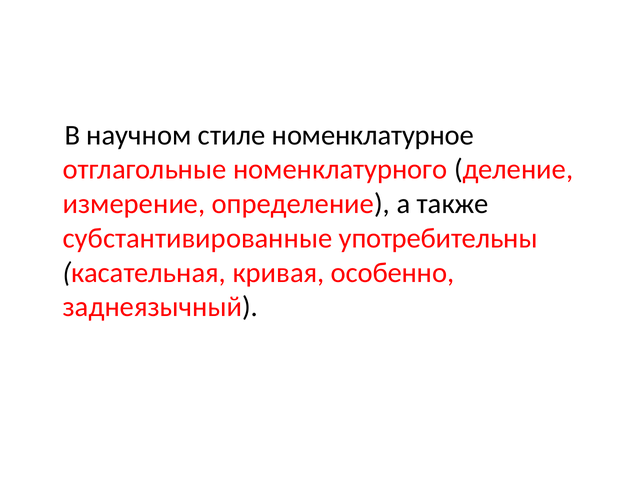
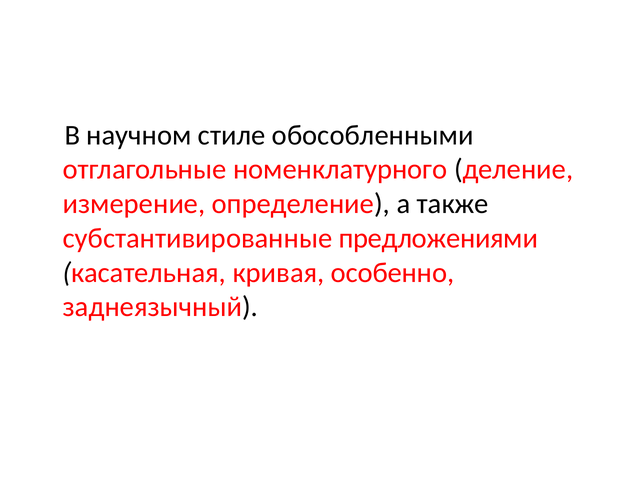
номенклатурное: номенклатурное -> обособленными (373, 135)
употребительны: употребительны -> предложениями (438, 238)
